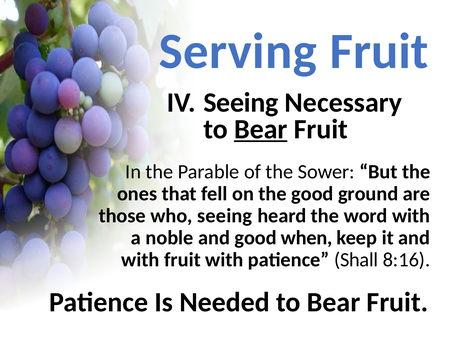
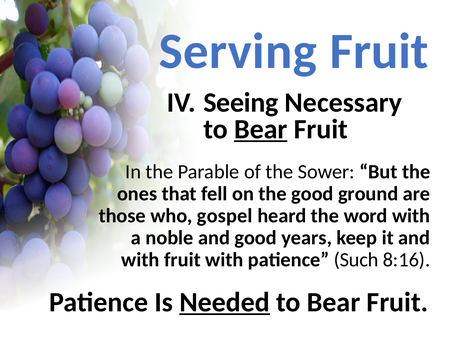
who seeing: seeing -> gospel (225, 216)
when: when -> years (307, 238)
Shall: Shall -> Such (356, 260)
Needed underline: none -> present (225, 302)
